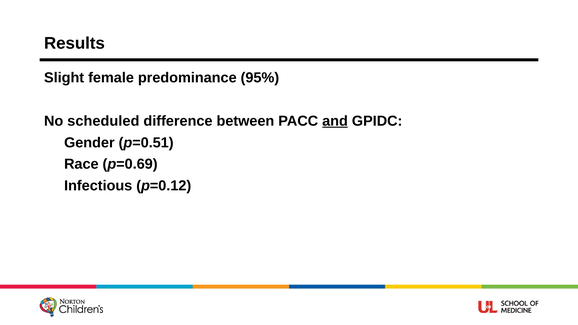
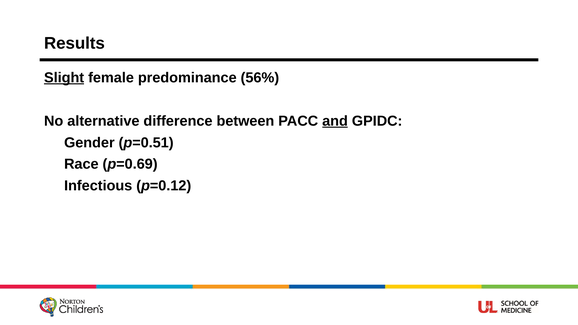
Slight underline: none -> present (64, 78)
95%: 95% -> 56% (260, 78)
scheduled: scheduled -> alternative (103, 121)
